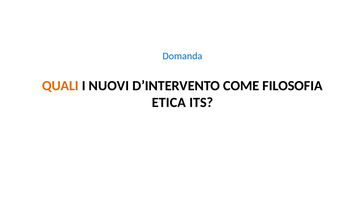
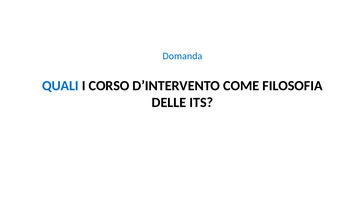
QUALI colour: orange -> blue (60, 86)
NUOVI: NUOVI -> CORSO (109, 86)
ETICA: ETICA -> DELLE (169, 103)
